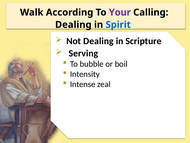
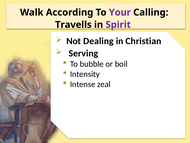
Dealing: Dealing -> Travells (73, 25)
Spirit colour: blue -> purple (118, 25)
Scripture: Scripture -> Christian (143, 41)
